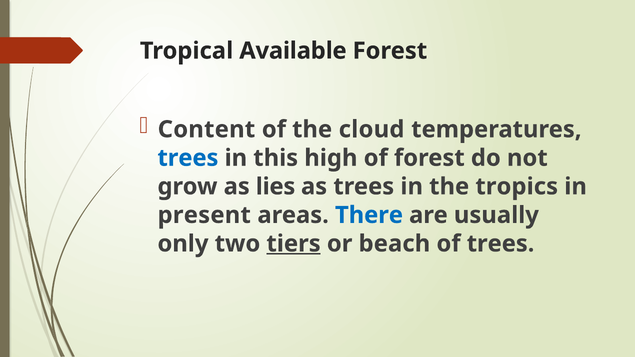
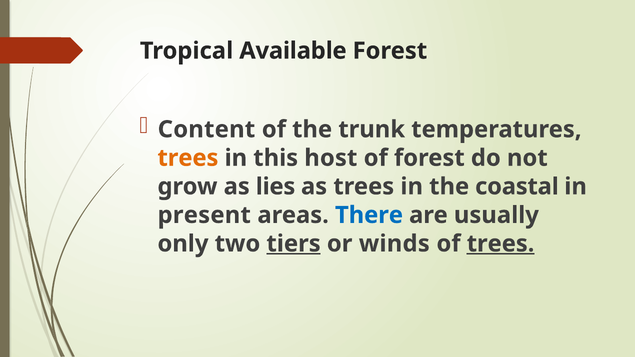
cloud: cloud -> trunk (372, 129)
trees colour: blue -> orange (188, 158)
high: high -> host (331, 158)
tropics: tropics -> coastal (517, 187)
beach: beach -> winds (394, 244)
trees underline: none -> present (501, 244)
